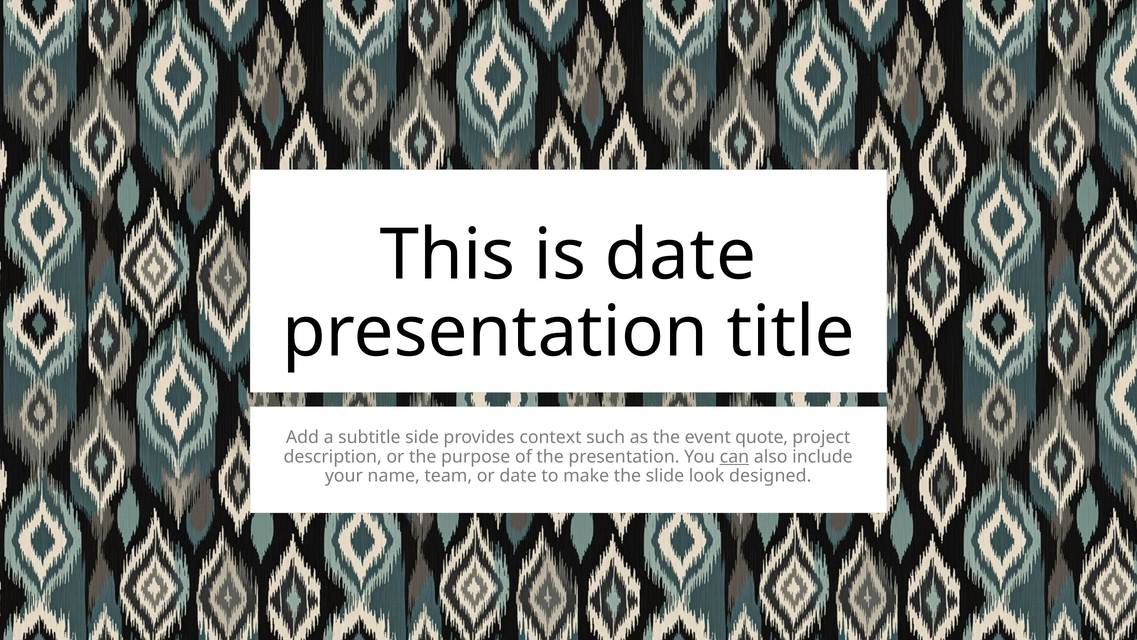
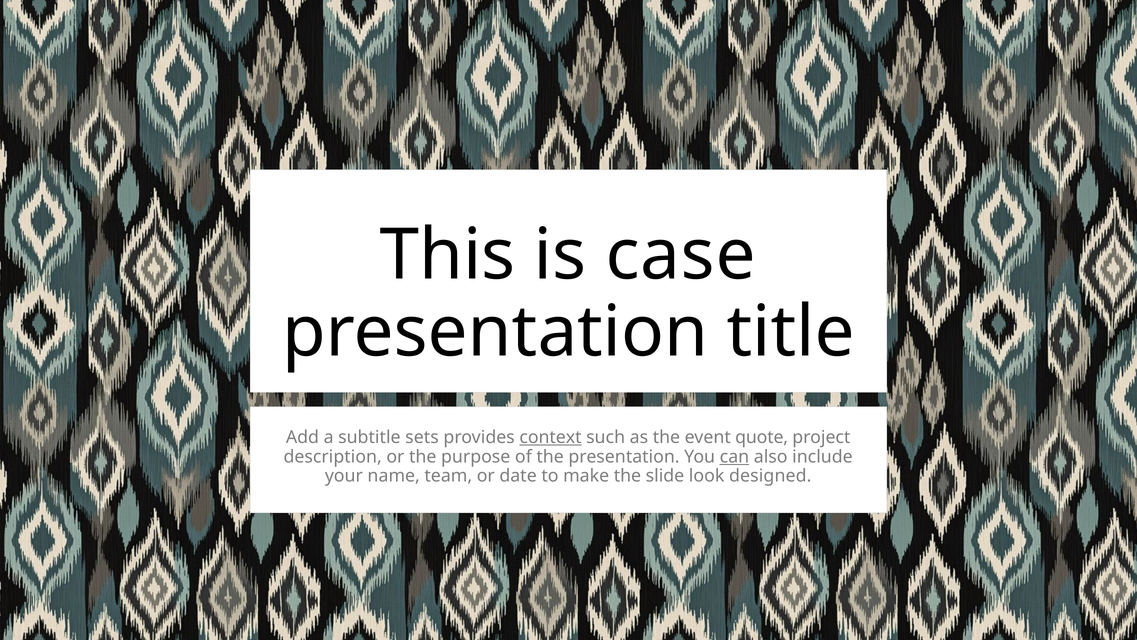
is date: date -> case (681, 255)
side: side -> sets (422, 437)
context underline: none -> present (550, 437)
